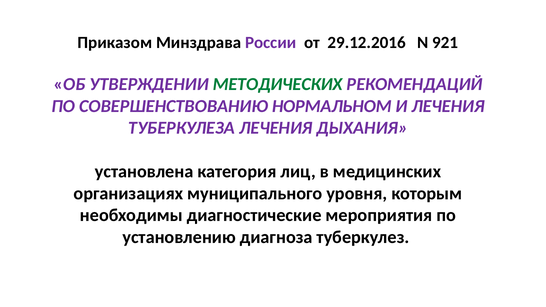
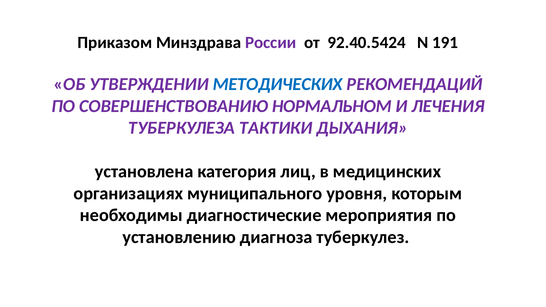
29.12.2016: 29.12.2016 -> 92.40.5424 (367, 43)
921: 921 -> 191 (445, 43)
МЕТОДИЧЕСКИХ colour: green -> blue (278, 84)
ТУБЕРКУЛЕЗА ЛЕЧЕНИЯ: ЛЕЧЕНИЯ -> ТАКТИКИ (276, 128)
